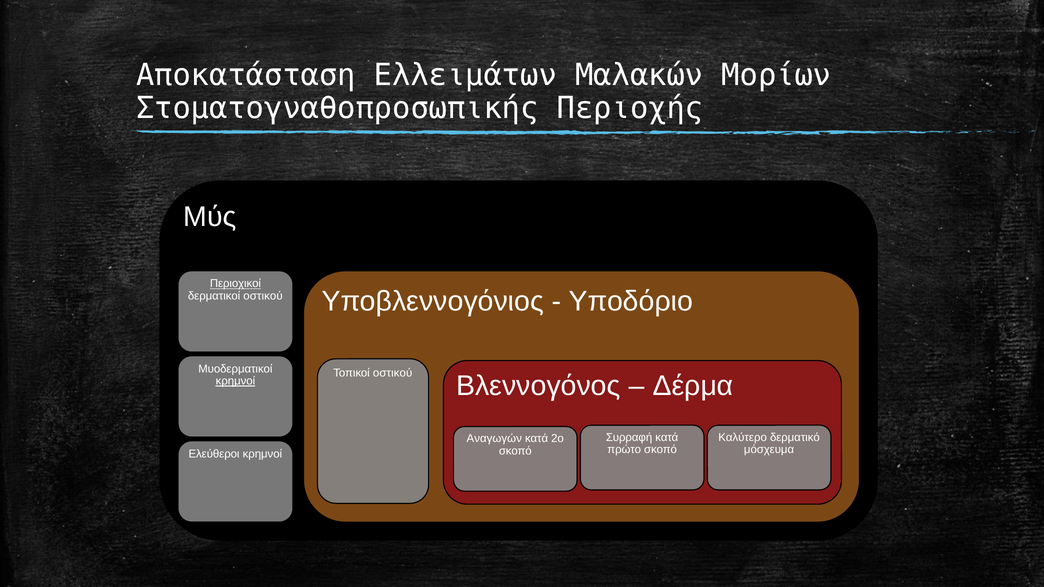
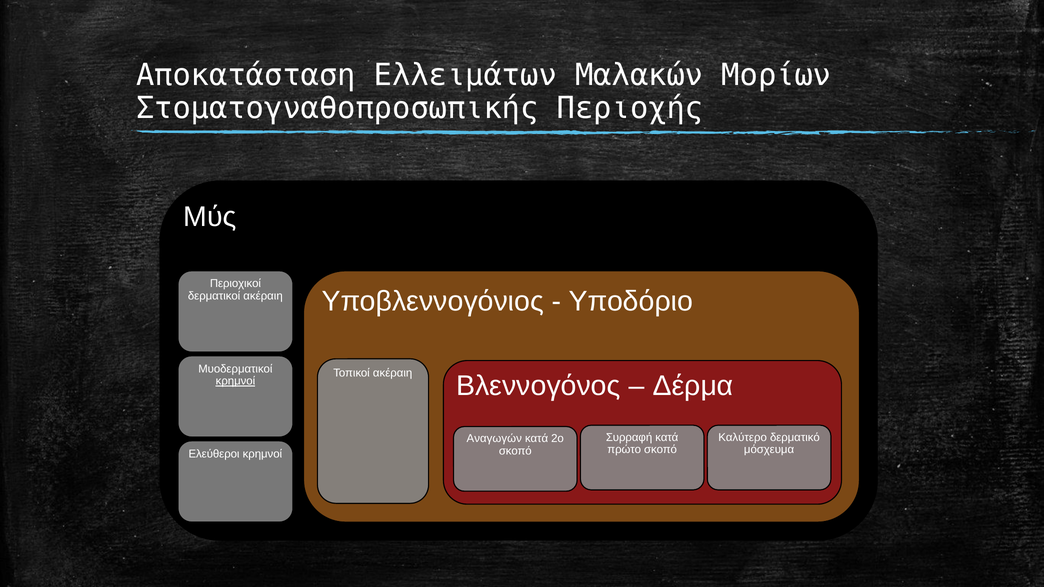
Περιοχικοί underline: present -> none (235, 284)
δερματικοί οστικού: οστικού -> ακέραιη (263, 296)
Τοπικοί οστικού: οστικού -> ακέραιη (393, 373)
